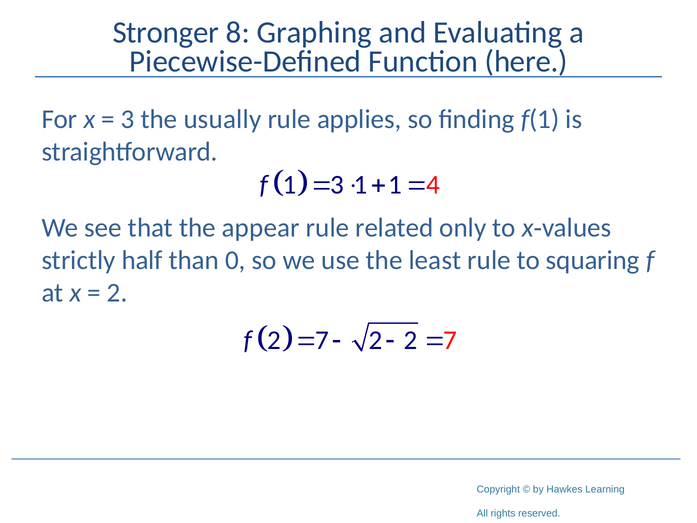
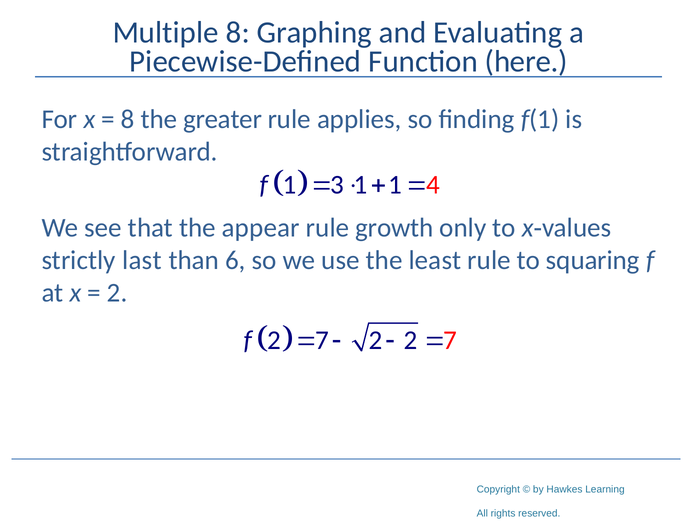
Stronger: Stronger -> Multiple (166, 32)
3: 3 -> 8 (128, 119)
usually: usually -> greater (223, 119)
related: related -> growth (394, 228)
half: half -> last (142, 260)
0: 0 -> 6 (235, 260)
